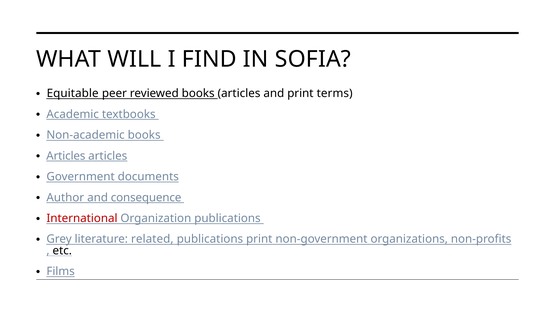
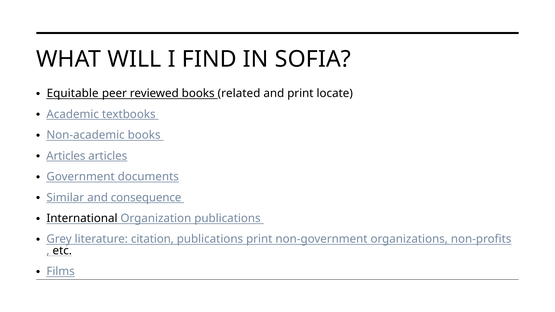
books articles: articles -> related (239, 93)
terms: terms -> locate (335, 93)
Author: Author -> Similar (65, 198)
International colour: red -> black (82, 218)
related: related -> citation (152, 239)
